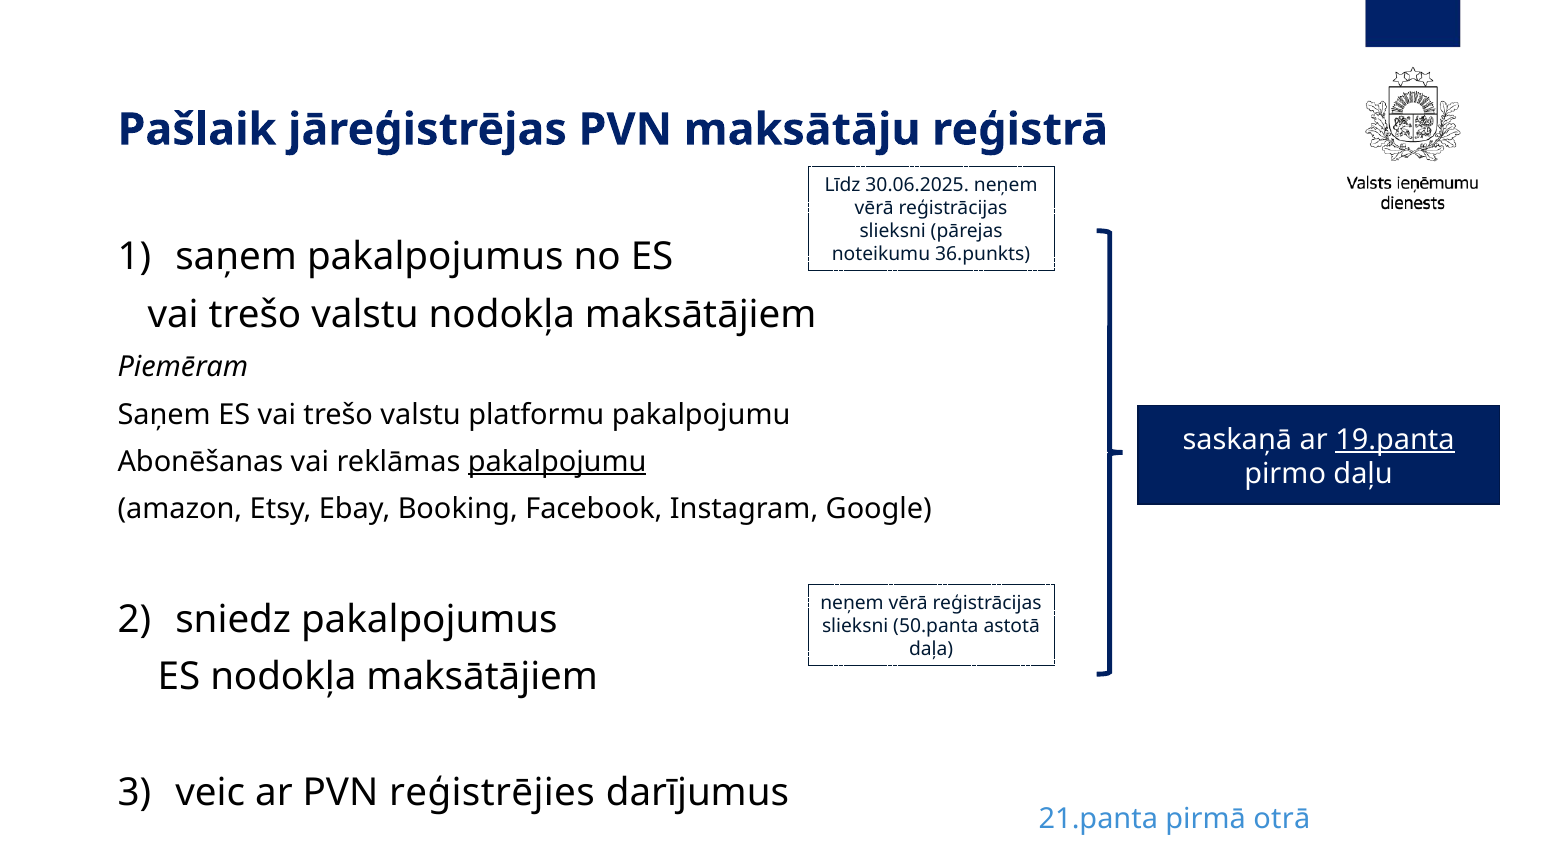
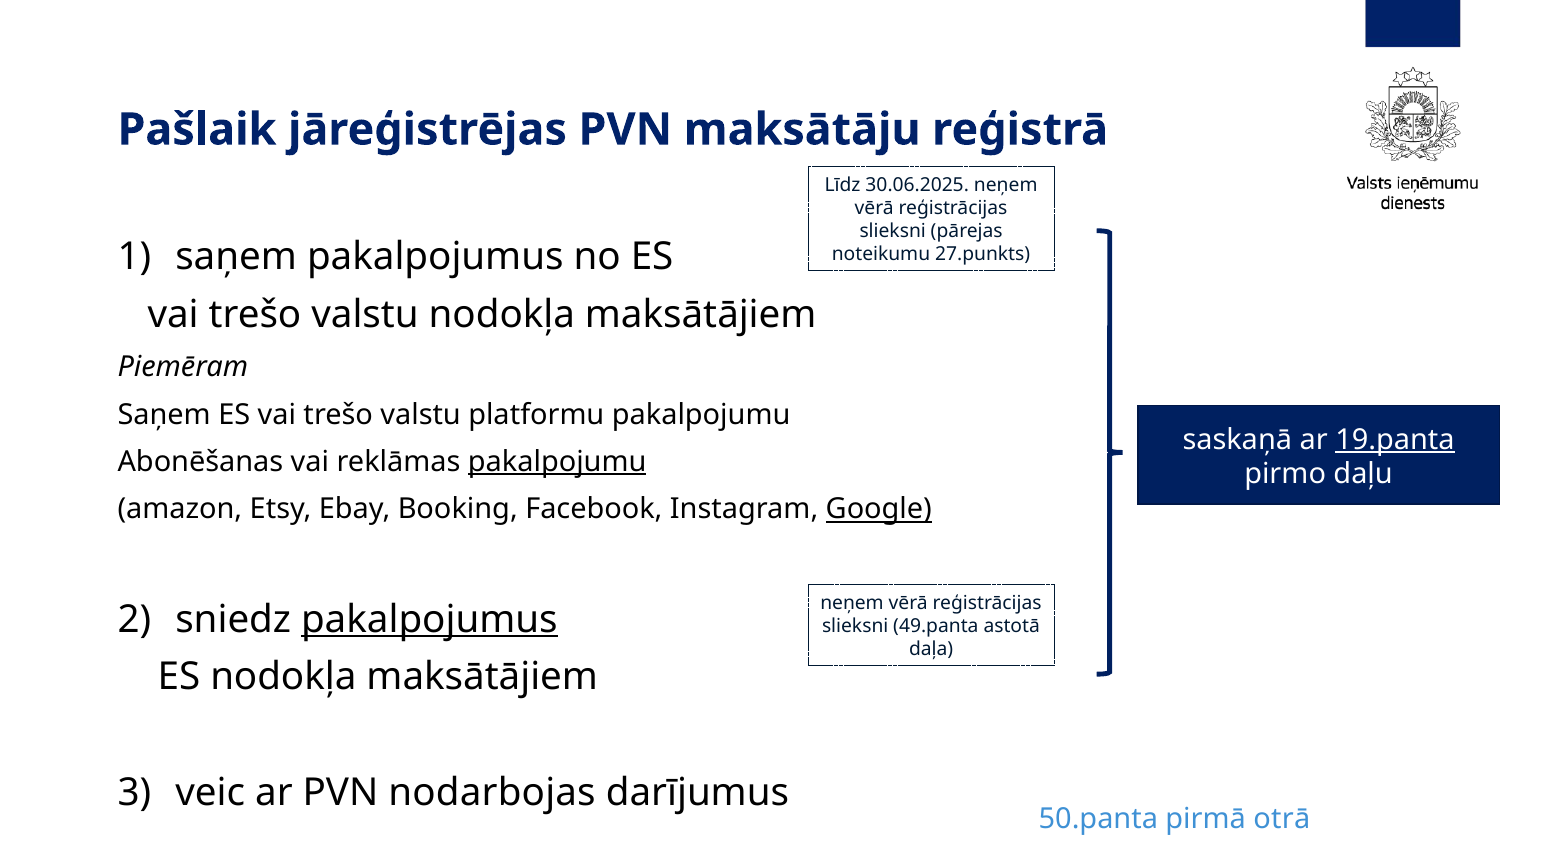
36.punkts: 36.punkts -> 27.punkts (983, 255)
Google underline: none -> present (879, 509)
pakalpojumus underline: none -> present (429, 620)
50.panta: 50.panta -> 49.panta (936, 627)
reģistrējies: reģistrējies -> nodarbojas (492, 793)
21.panta: 21.panta -> 50.panta (1098, 819)
